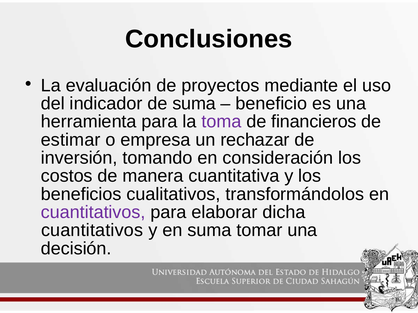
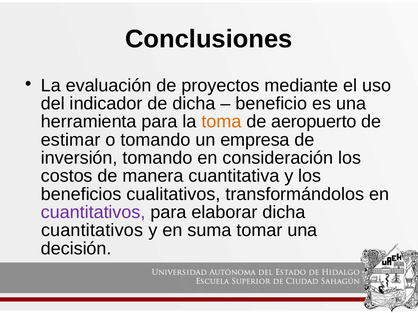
de suma: suma -> dicha (194, 104)
toma colour: purple -> orange (221, 122)
financieros: financieros -> aeropuerto (314, 122)
o empresa: empresa -> tomando (156, 140)
rechazar: rechazar -> empresa (255, 140)
